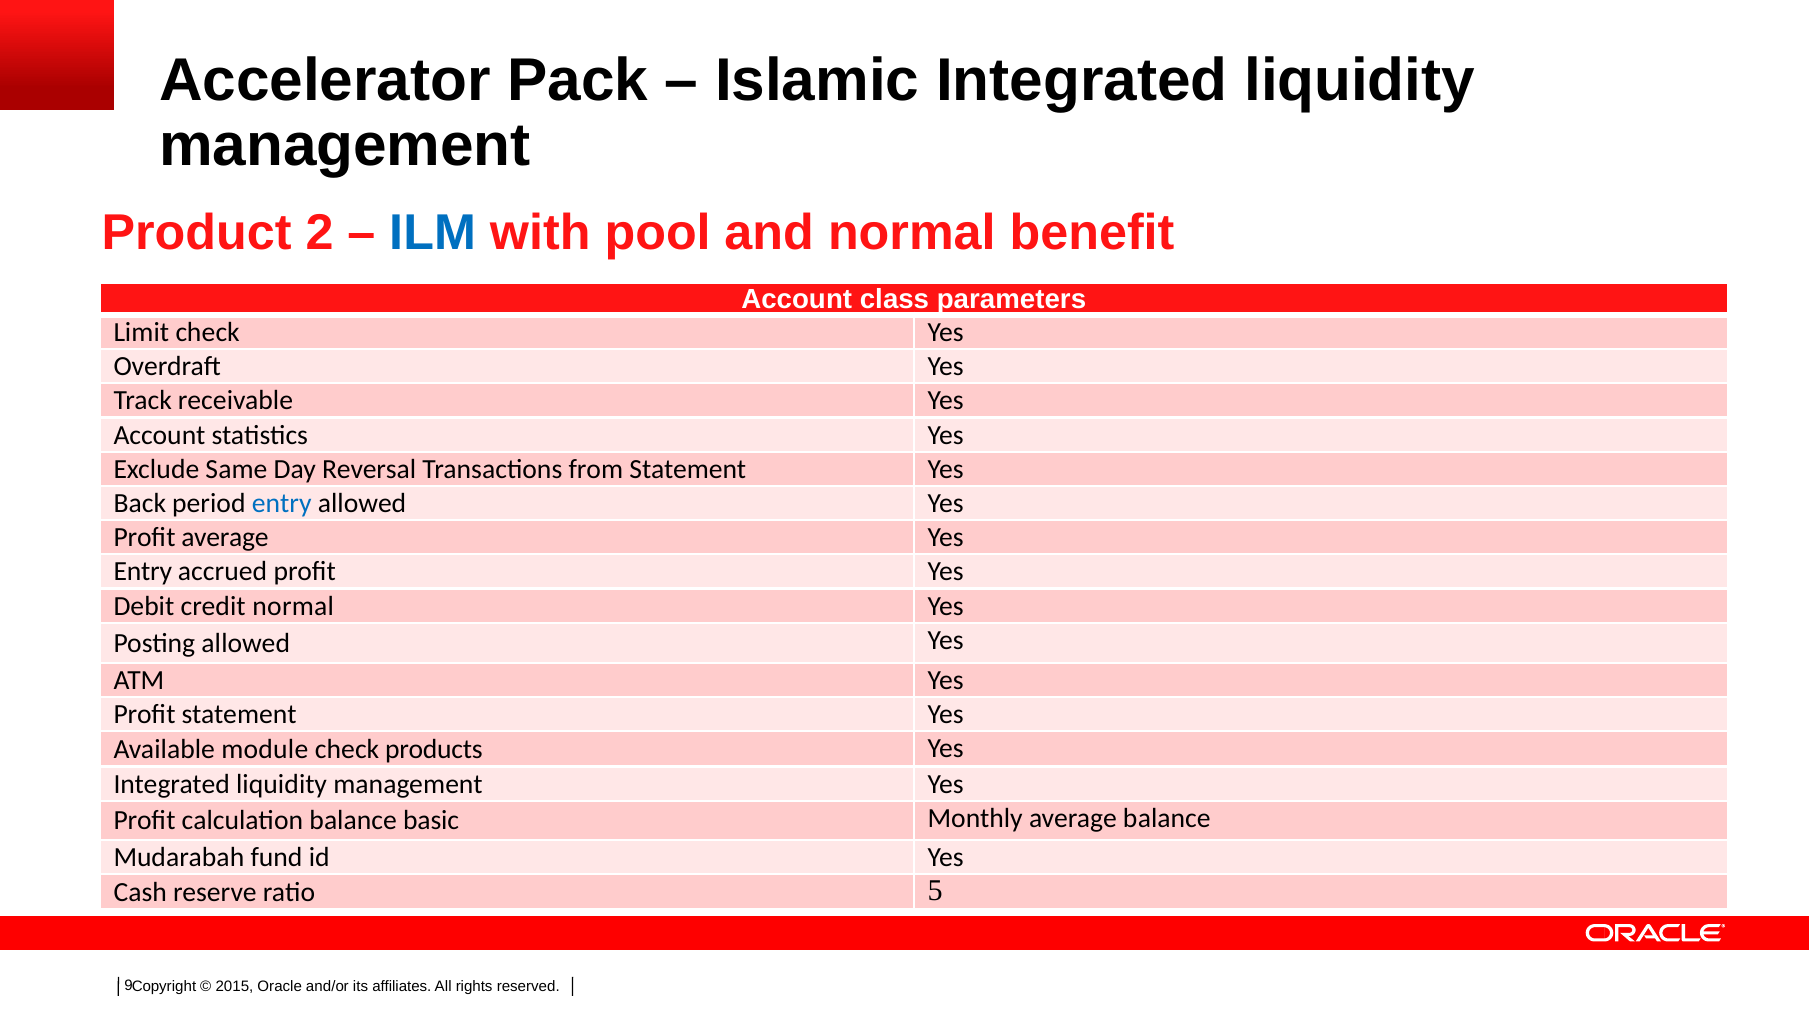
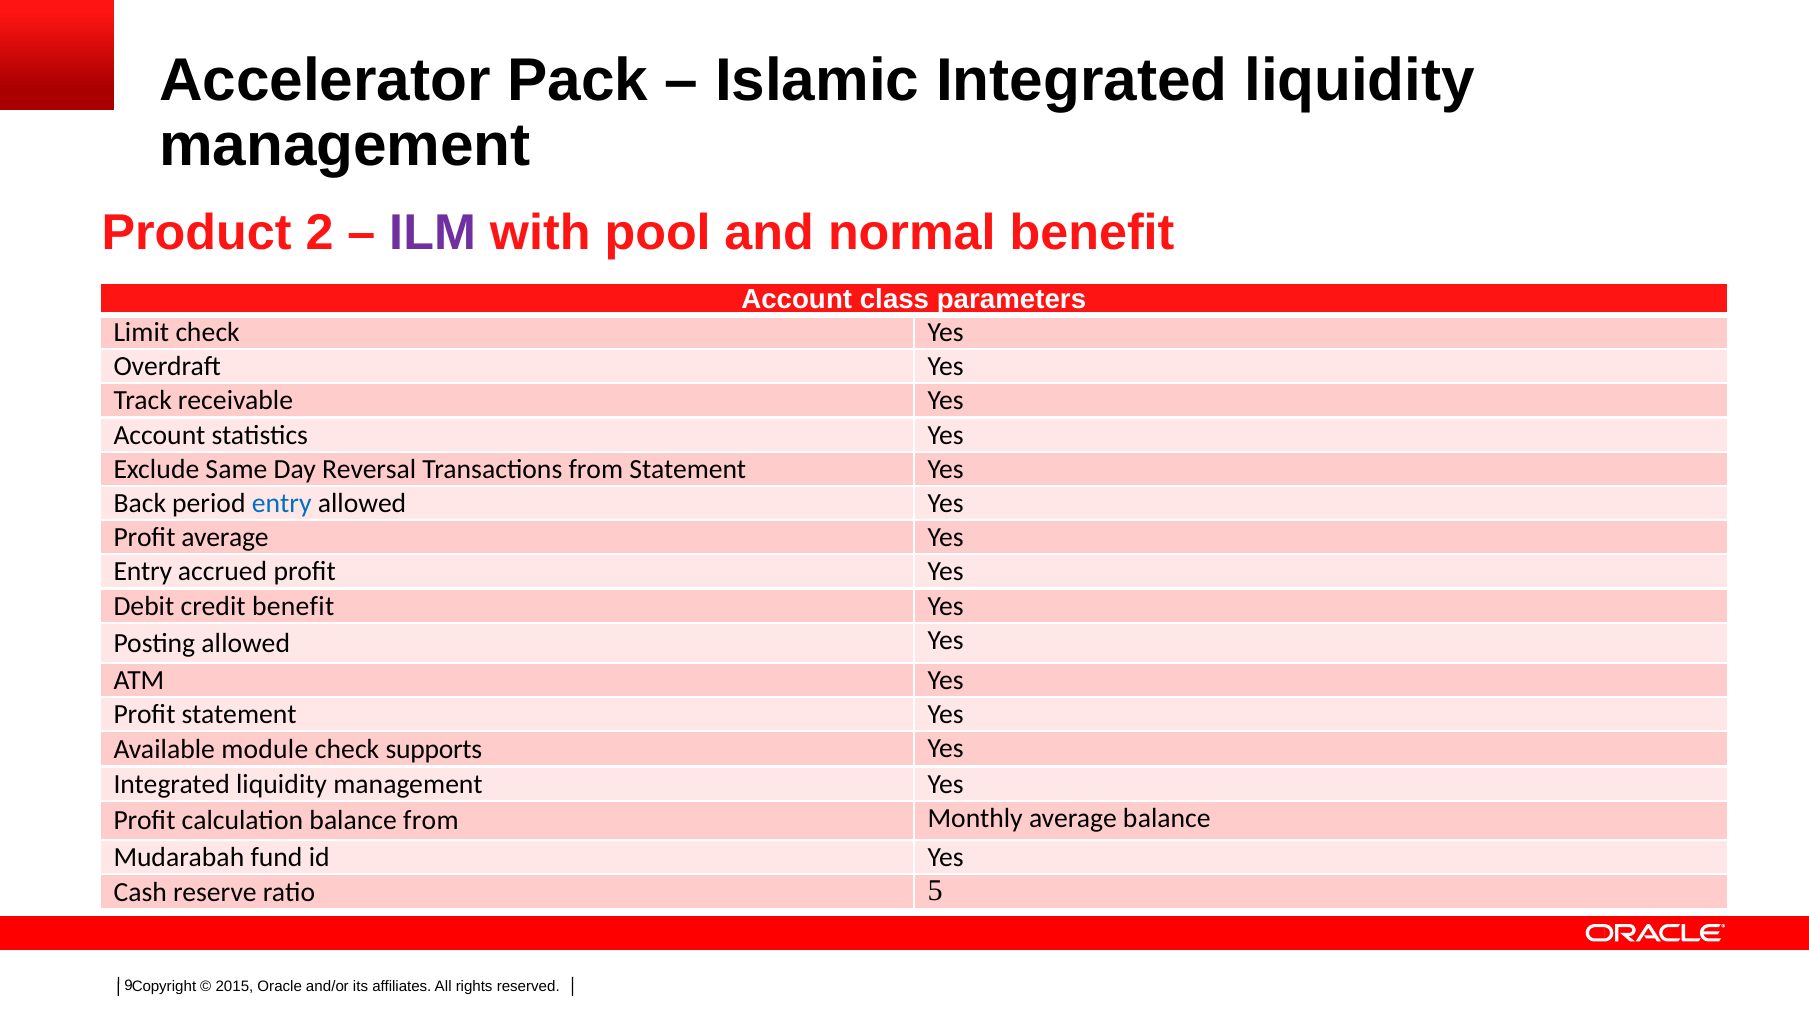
ILM colour: blue -> purple (433, 233)
credit normal: normal -> benefit (293, 606)
products: products -> supports (434, 749)
balance basic: basic -> from (431, 820)
